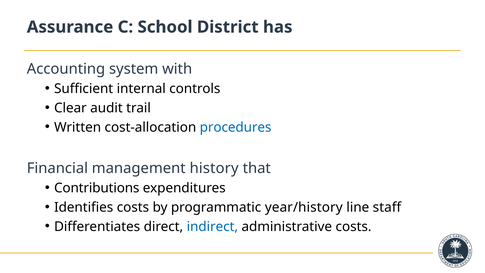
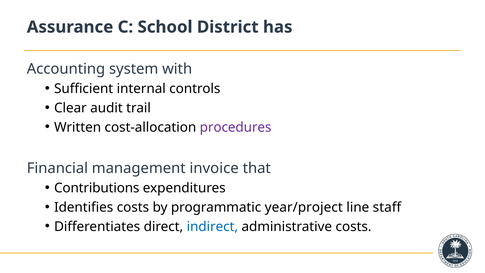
procedures colour: blue -> purple (236, 127)
history: history -> invoice (214, 168)
year/history: year/history -> year/project (304, 207)
